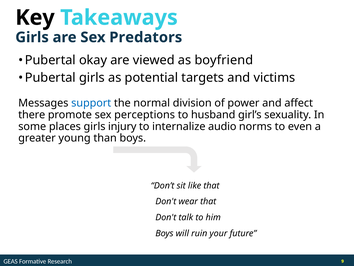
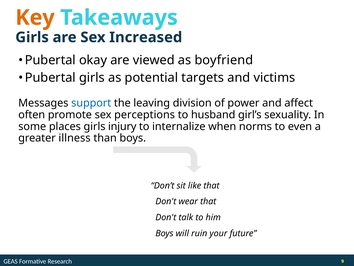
Key colour: black -> orange (35, 18)
Predators: Predators -> Increased (146, 37)
normal: normal -> leaving (152, 103)
there: there -> often (32, 115)
audio: audio -> when (222, 126)
young: young -> illness (75, 138)
